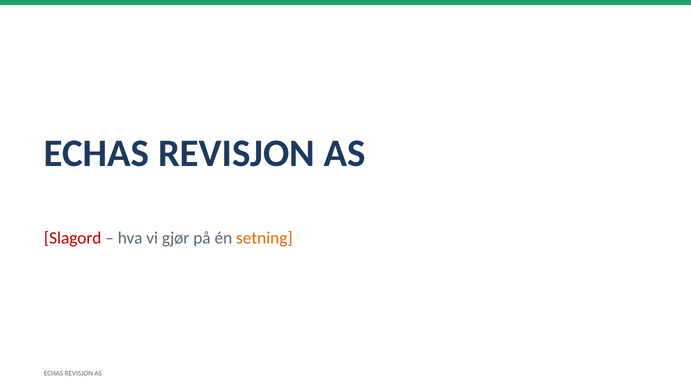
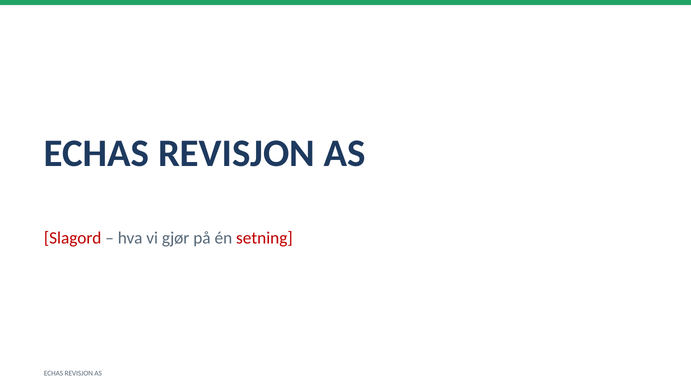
setning colour: orange -> red (264, 238)
